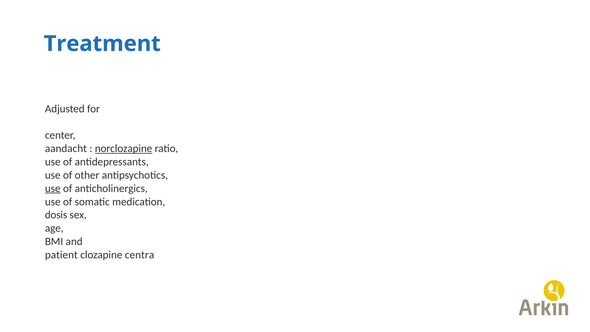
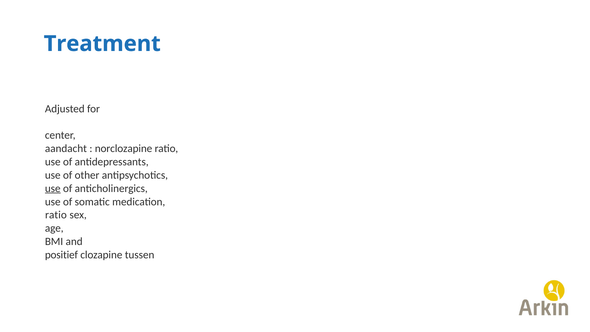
norclozapine underline: present -> none (124, 149)
dosis: dosis -> ratio (56, 215)
patient: patient -> positief (61, 255)
centra: centra -> tussen (140, 255)
